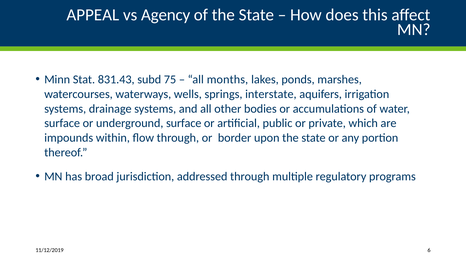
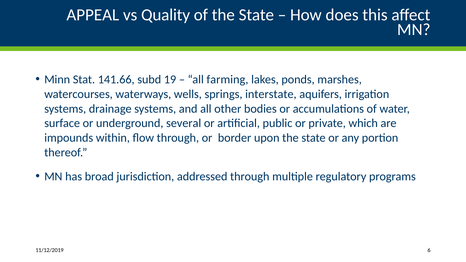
Agency: Agency -> Quality (166, 15)
831.43: 831.43 -> 141.66 (116, 80)
75: 75 -> 19 (170, 80)
months: months -> farming (227, 80)
underground surface: surface -> several (184, 123)
